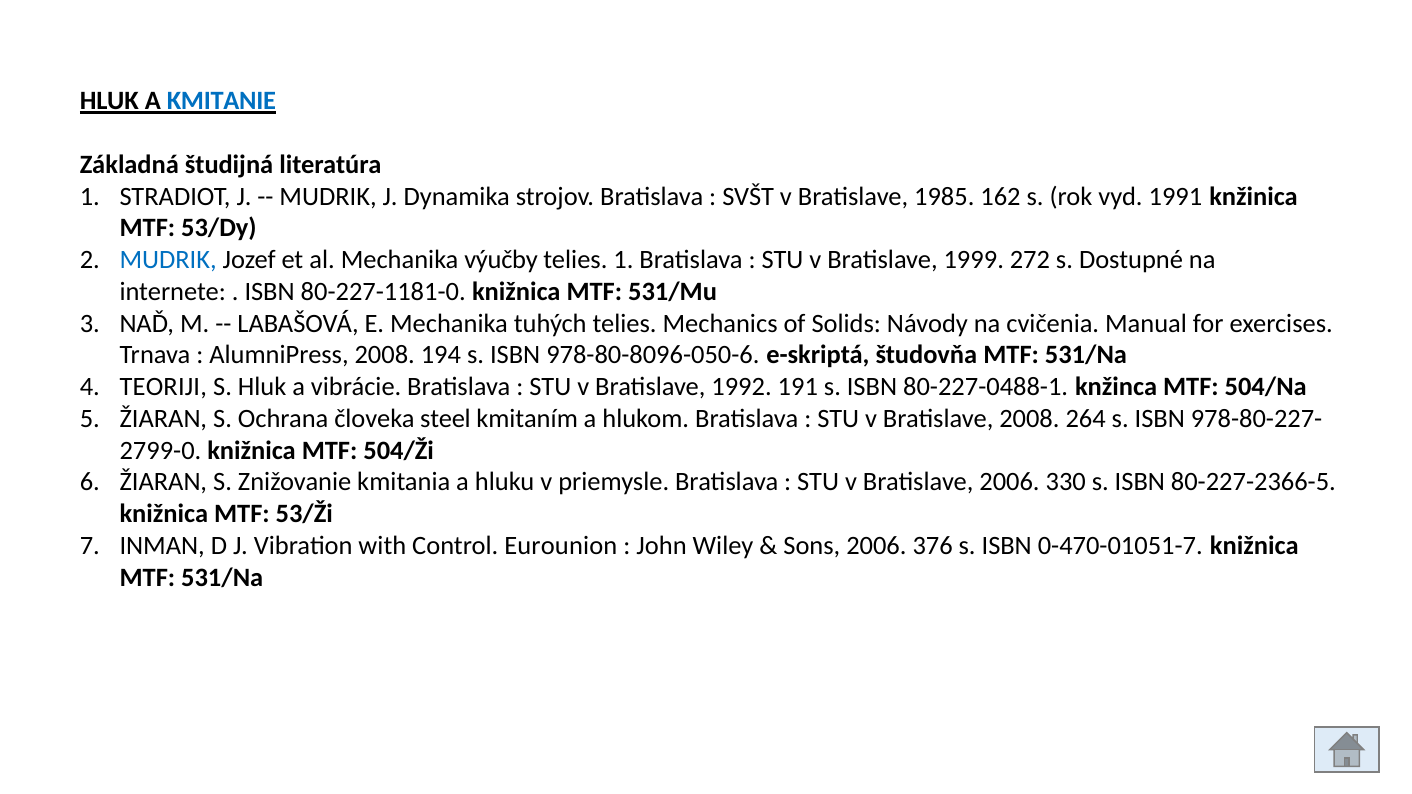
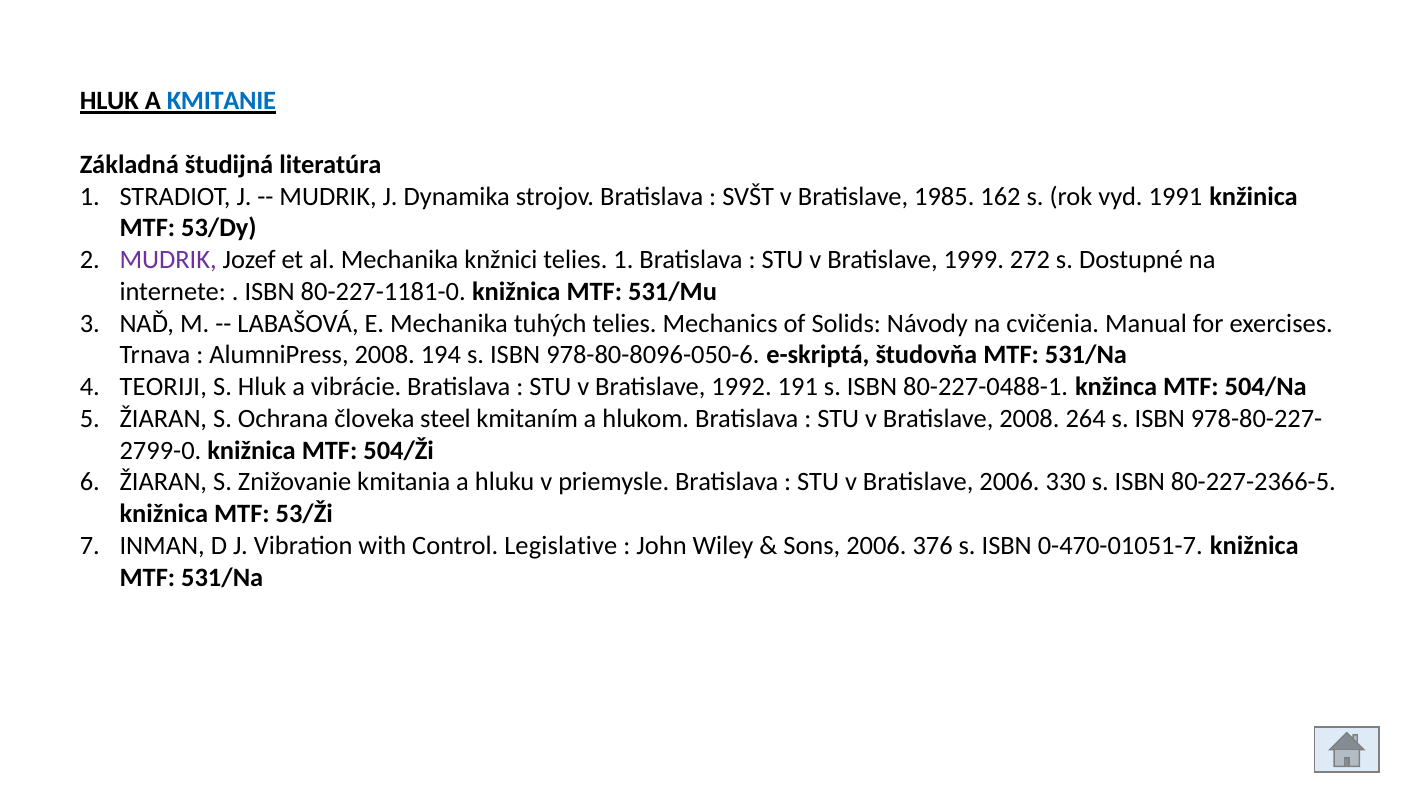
MUDRIK colour: blue -> purple (168, 260)
výučby: výučby -> knžnici (501, 260)
Eurounion: Eurounion -> Legislative (561, 546)
